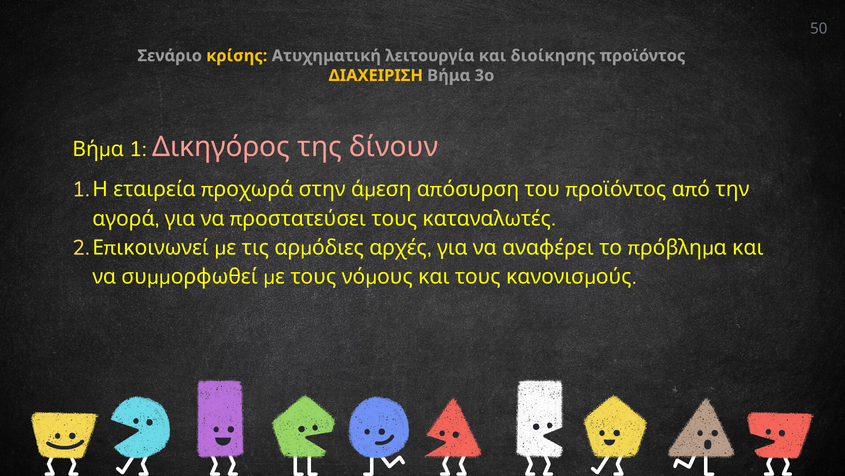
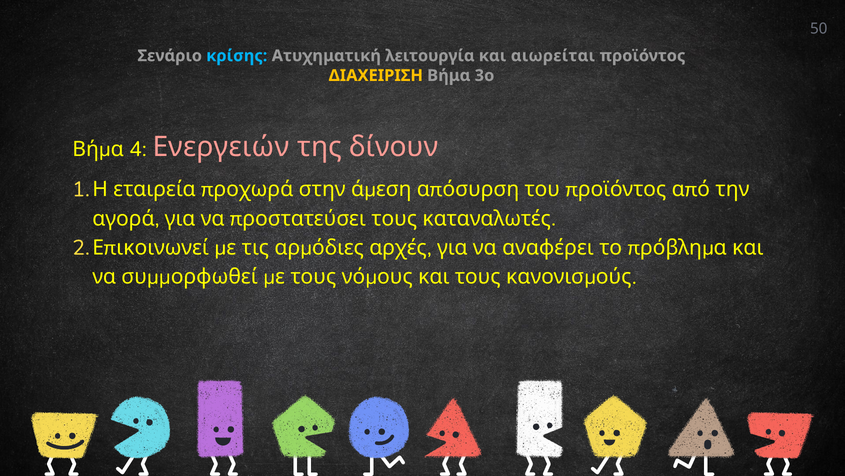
κρίσης colour: yellow -> light blue (237, 56)
διοίκησης: διοίκησης -> αιωρείται (553, 56)
1: 1 -> 4 (138, 149)
Δικηγόρος: Δικηγόρος -> Ενεργειών (221, 147)
